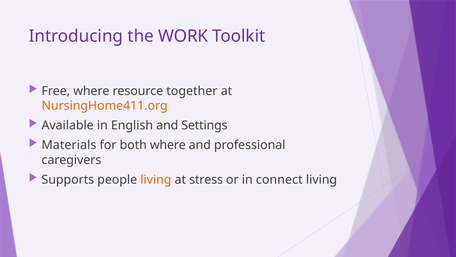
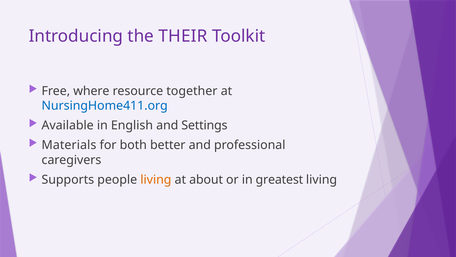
WORK: WORK -> THEIR (183, 36)
NursingHome411.org colour: orange -> blue (105, 106)
both where: where -> better (168, 145)
stress: stress -> about (206, 179)
connect: connect -> greatest (279, 179)
